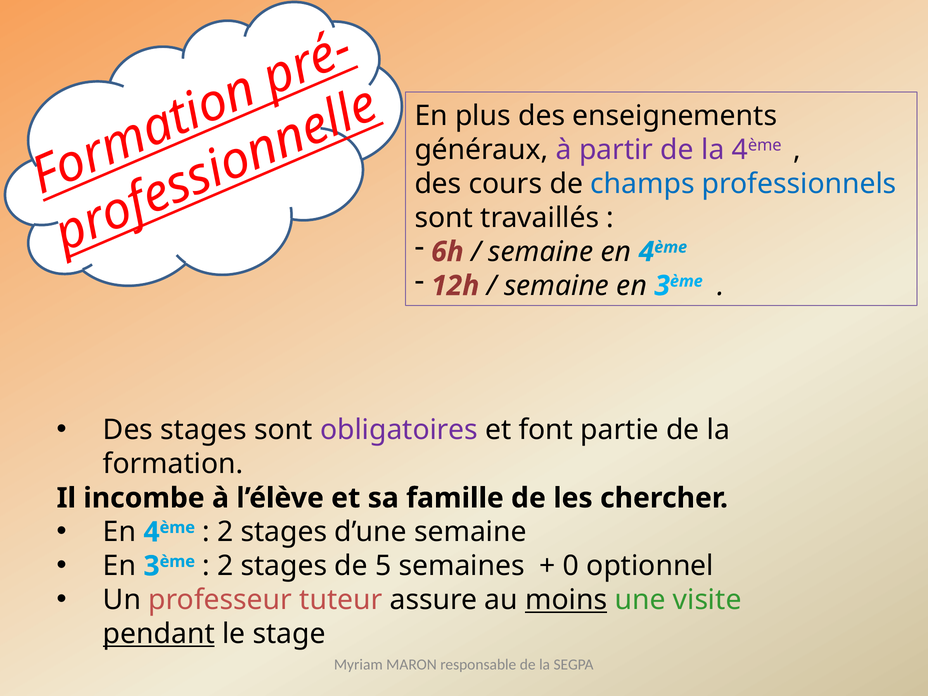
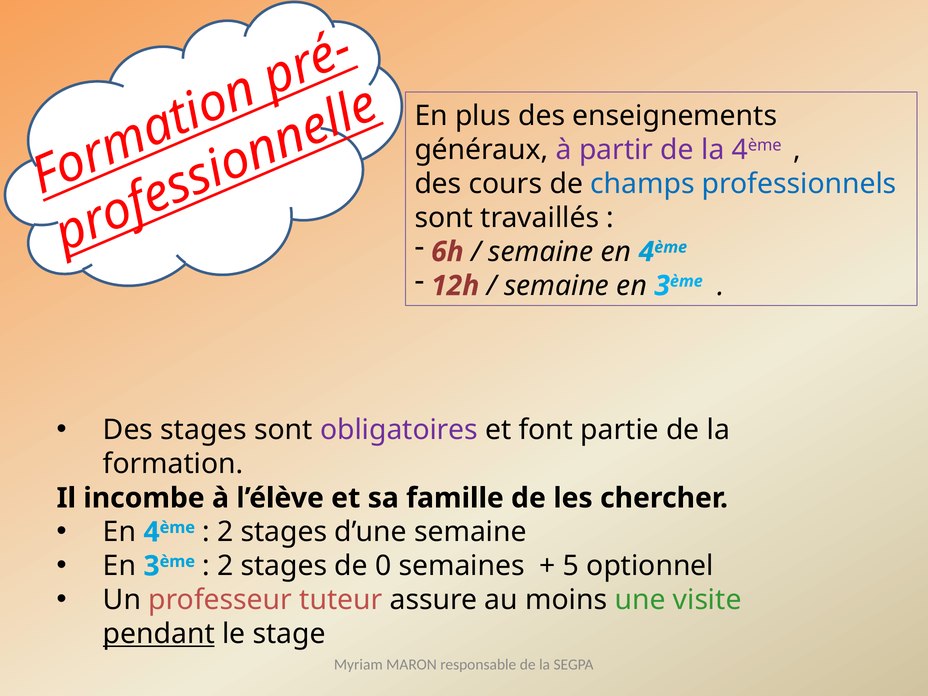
5: 5 -> 0 (383, 566)
0: 0 -> 5 (571, 566)
moins underline: present -> none (566, 600)
